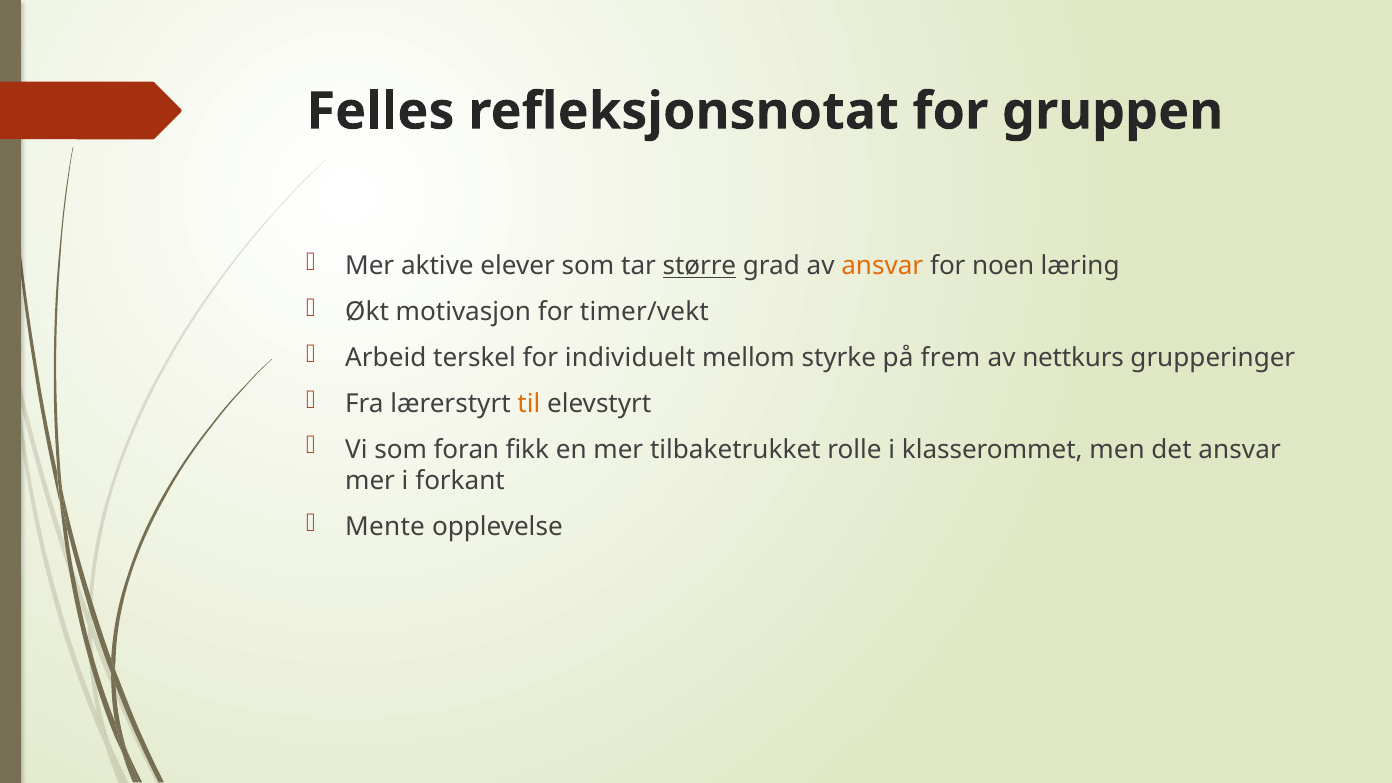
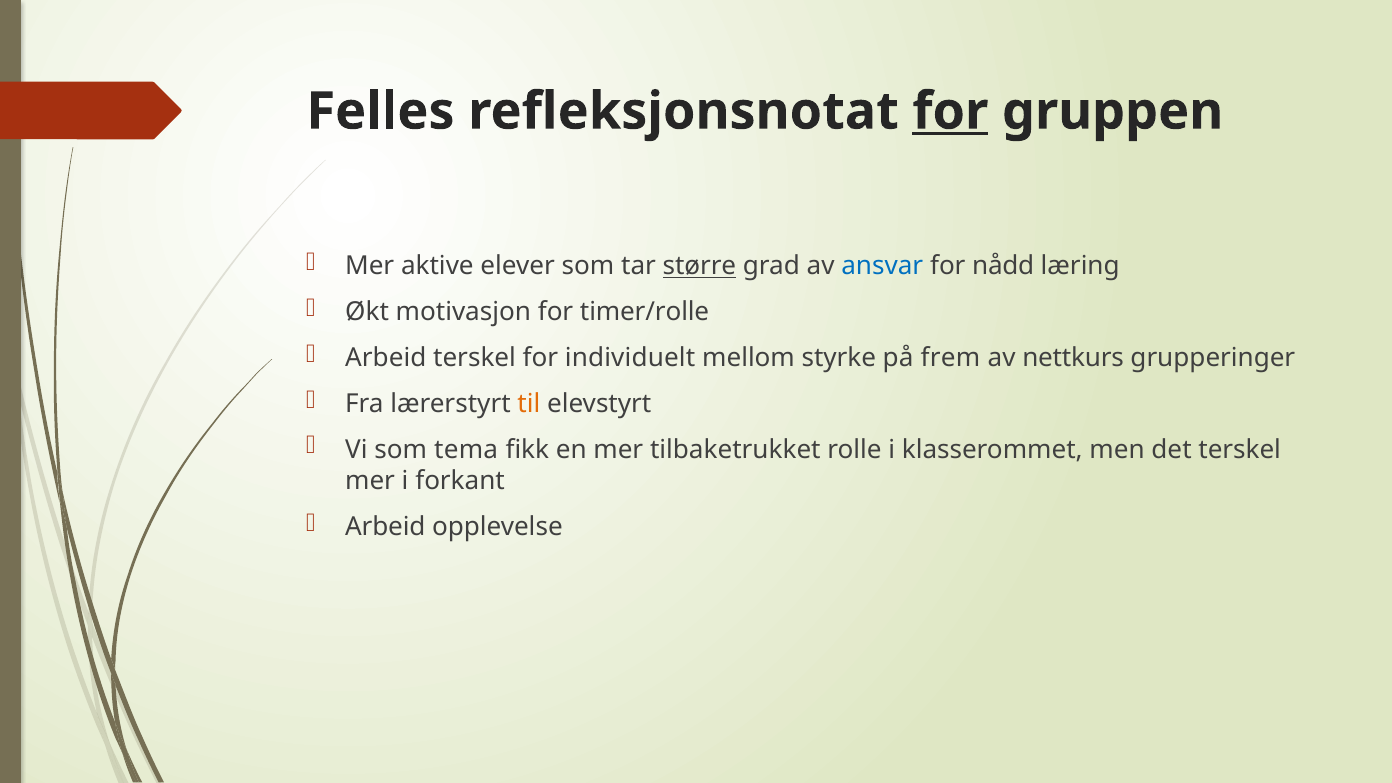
for underline: none -> present (950, 111)
ansvar colour: orange -> blue (882, 266)
noen: noen -> nådd (1003, 266)
timer/vekt: timer/vekt -> timer/rolle (645, 312)
foran: foran -> tema (466, 450)
det ansvar: ansvar -> terskel (1240, 450)
Mente: Mente -> Arbeid (385, 527)
